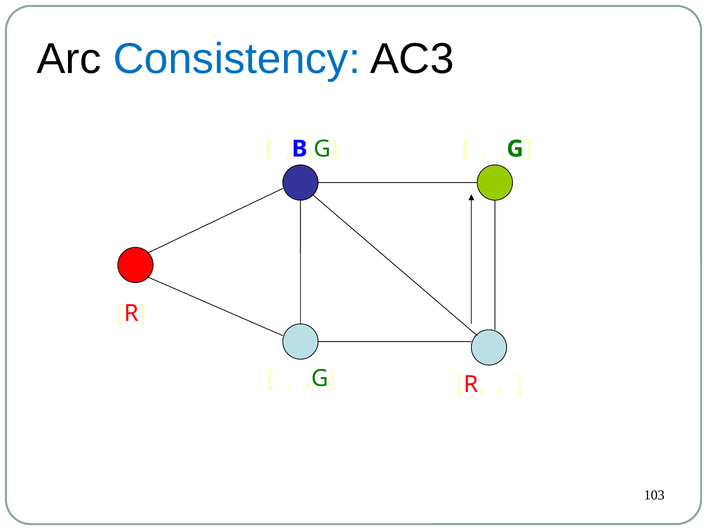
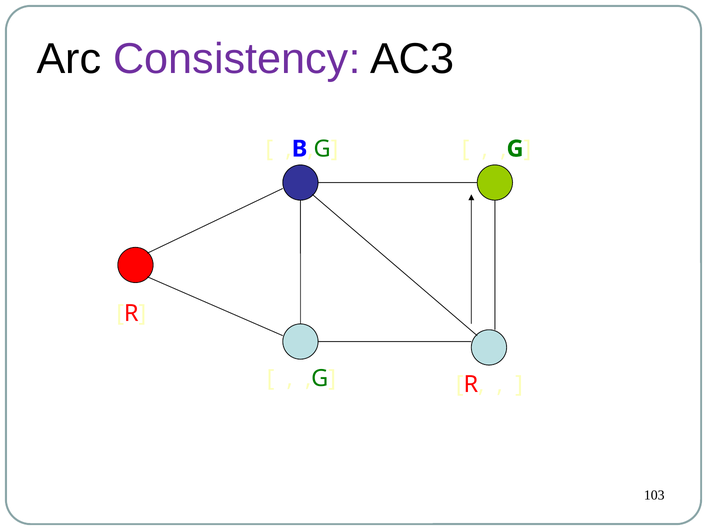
Consistency colour: blue -> purple (237, 59)
